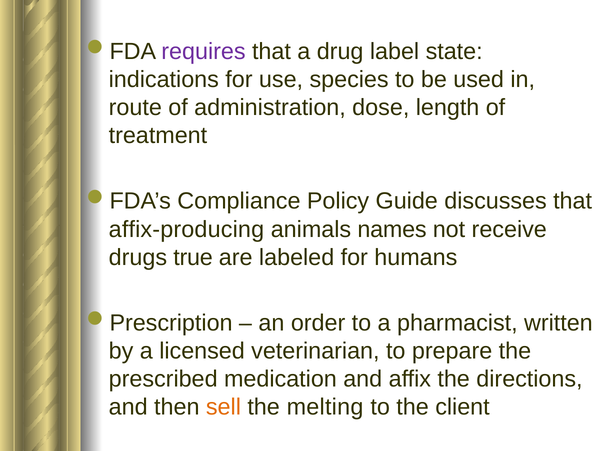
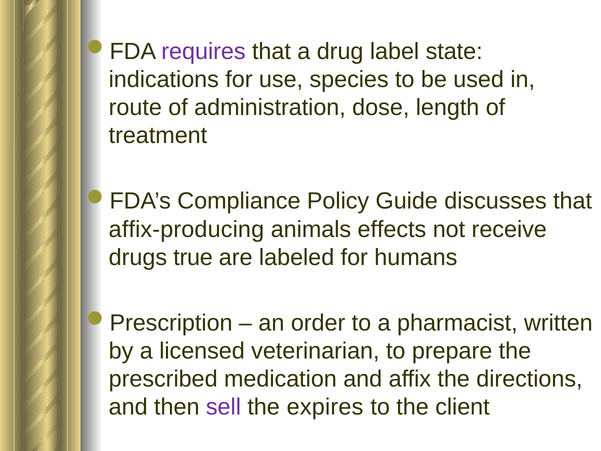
names: names -> effects (392, 229)
sell colour: orange -> purple (223, 407)
melting: melting -> expires (325, 407)
